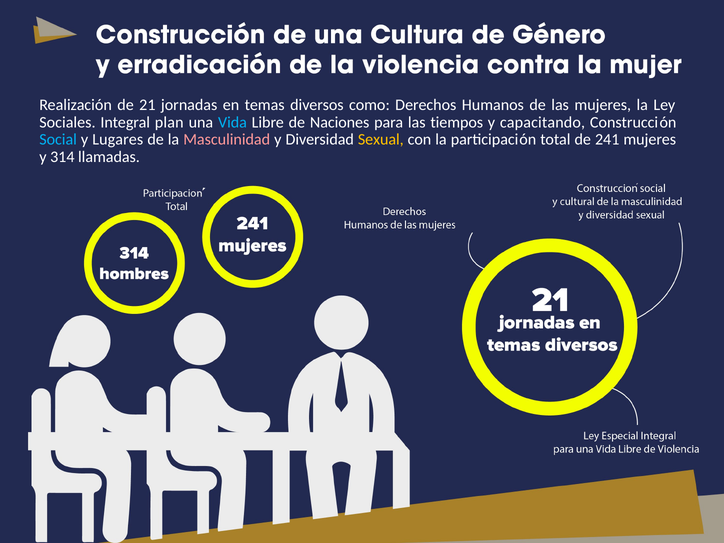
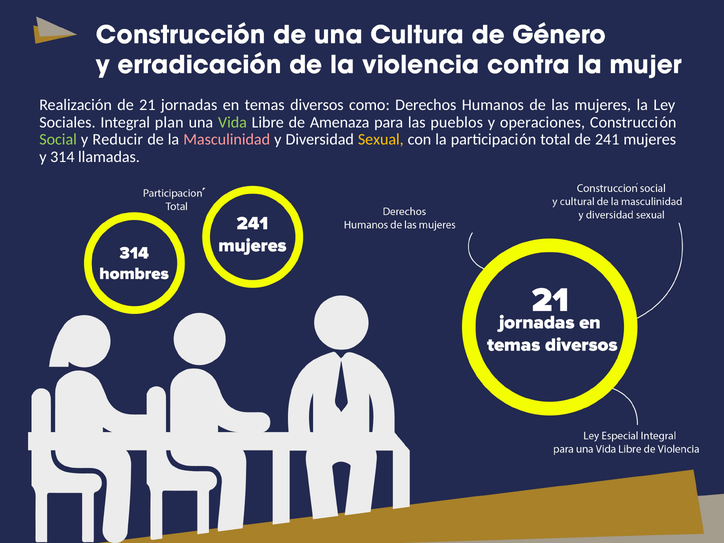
Vida colour: light blue -> light green (232, 122)
Naciones: Naciones -> Amenaza (340, 122)
tiempos: tiempos -> pueblos (457, 122)
capacitando: capacitando -> operaciones (543, 122)
Social colour: light blue -> light green (58, 140)
Lugares: Lugares -> Reducir (118, 140)
